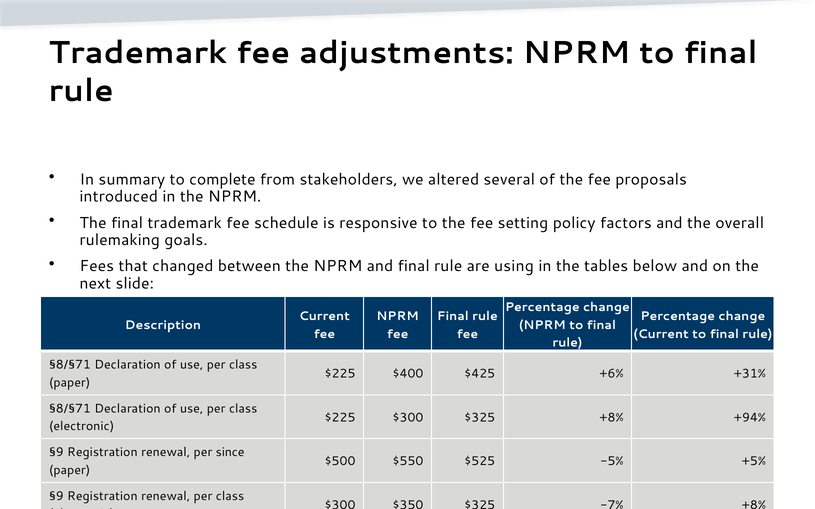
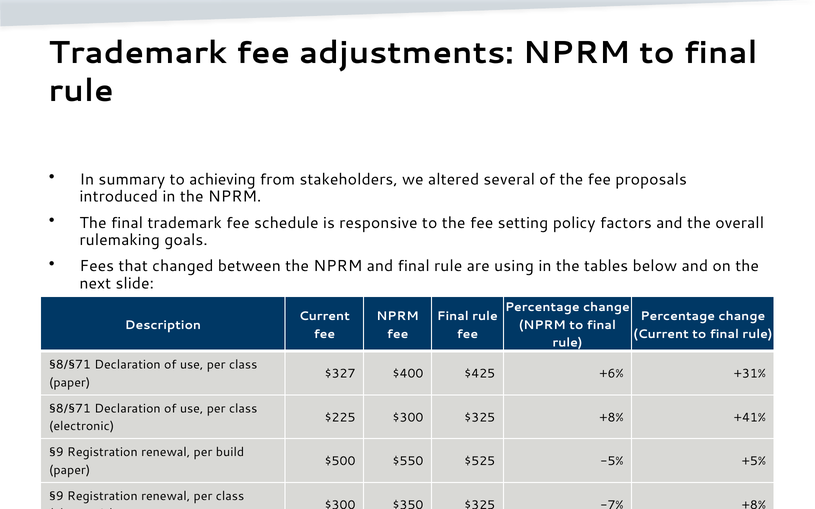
complete: complete -> achieving (222, 180)
$225: $225 -> $327 (340, 374)
+94%: +94% -> +41% (750, 418)
since: since -> build (230, 453)
